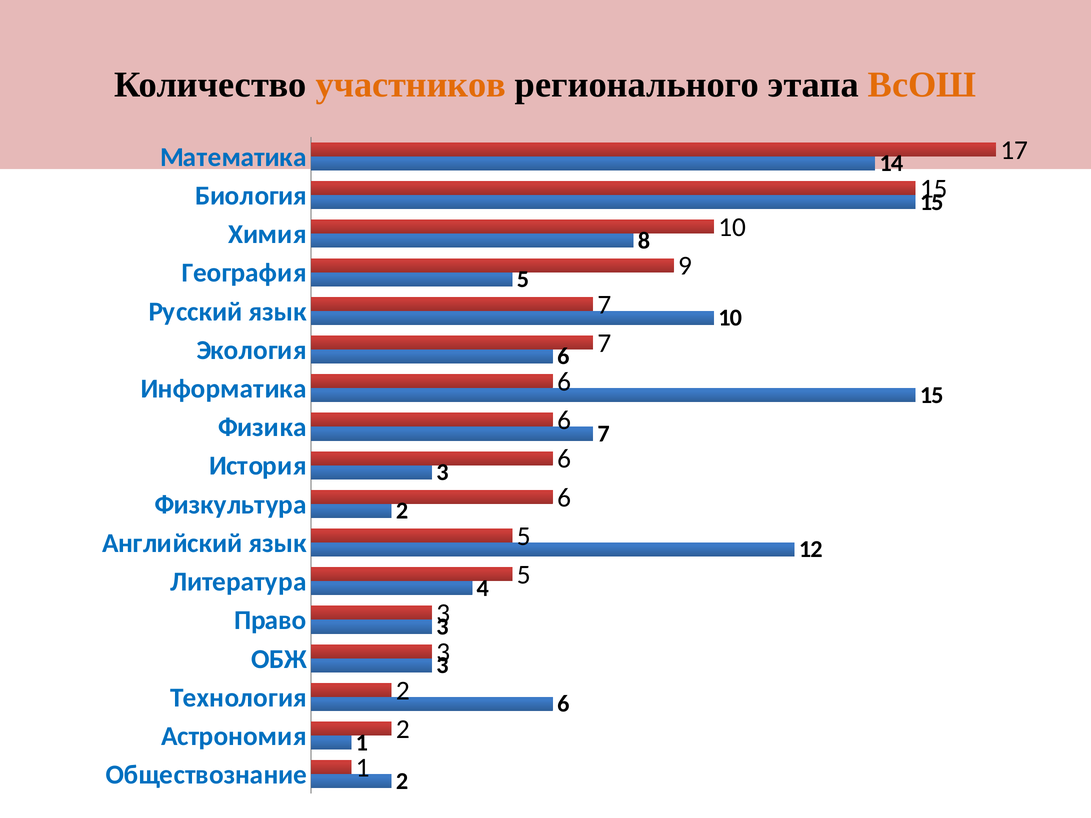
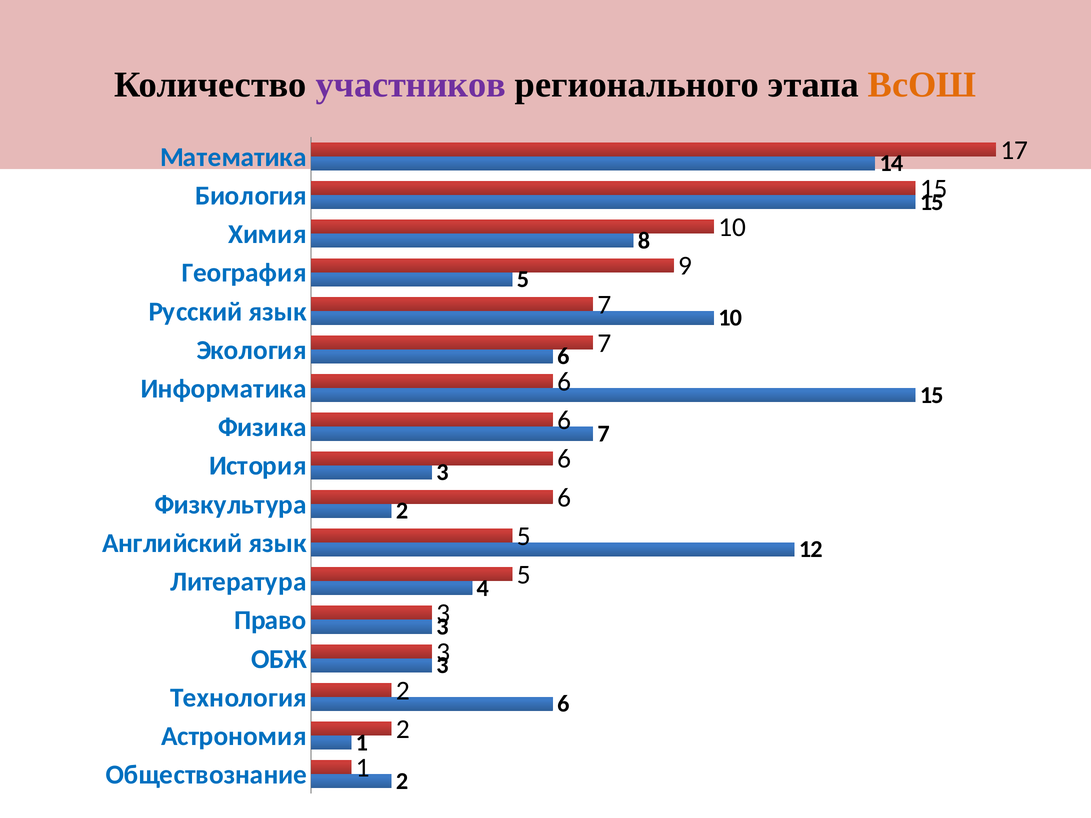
участников colour: orange -> purple (411, 85)
